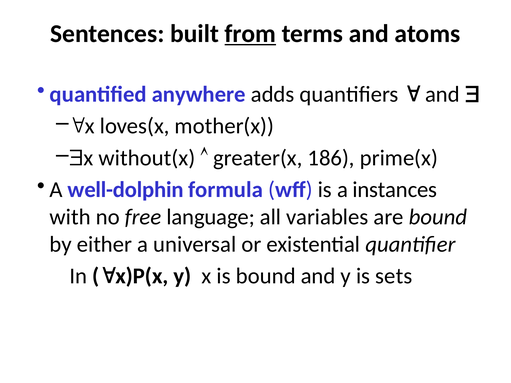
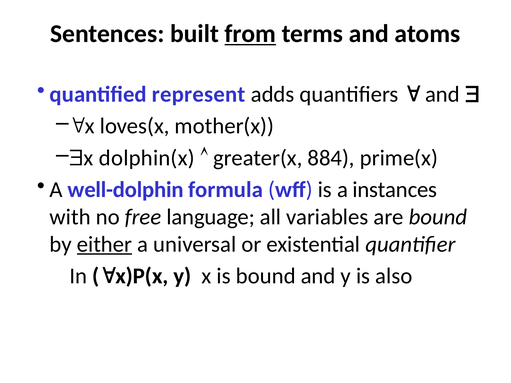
anywhere: anywhere -> represent (199, 94)
without(x: without(x -> dolphin(x (147, 158)
186: 186 -> 884 (331, 158)
either underline: none -> present (104, 244)
sets: sets -> also (394, 276)
